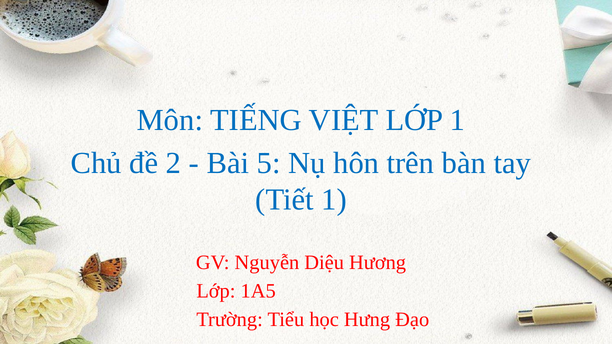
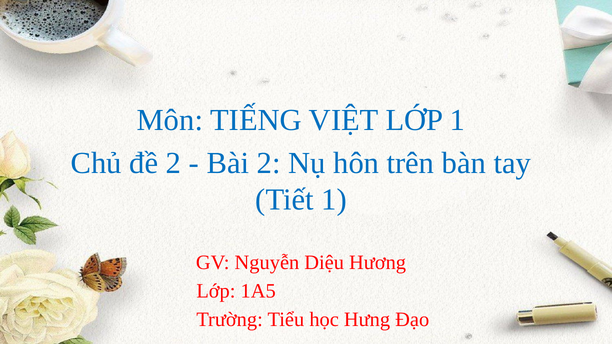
Bài 5: 5 -> 2 (269, 163)
